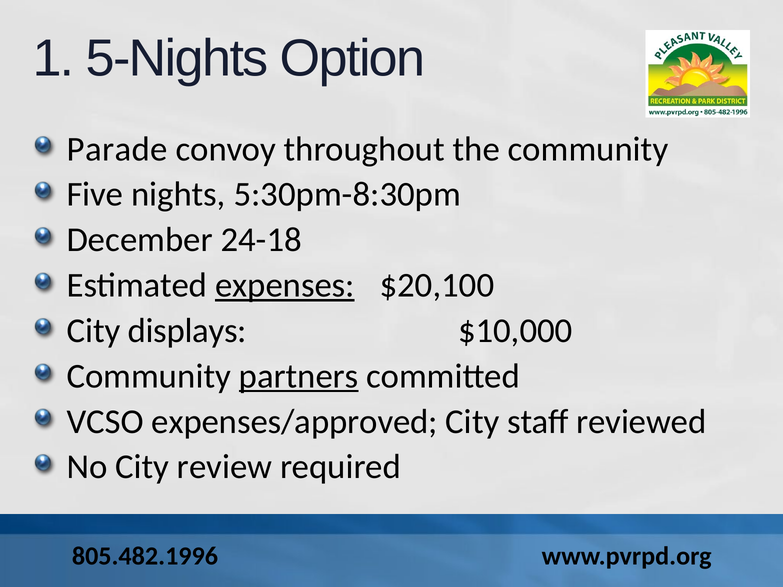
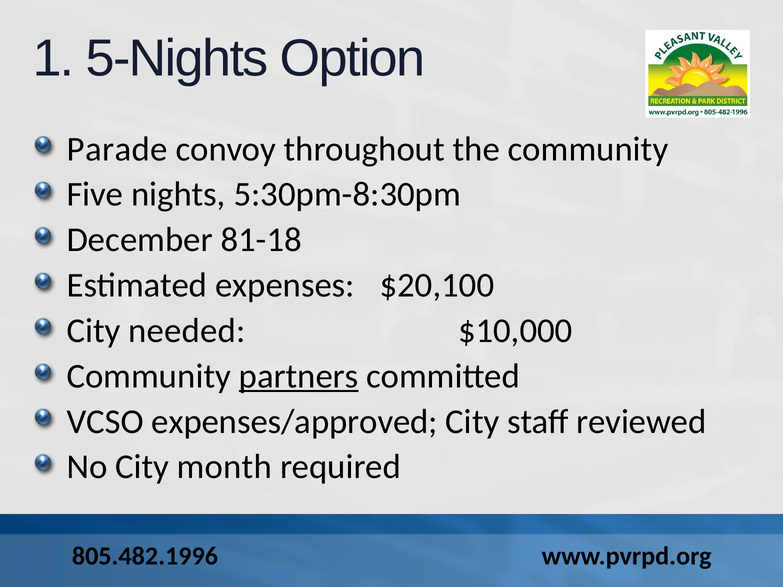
24-18: 24-18 -> 81-18 (261, 240)
expenses underline: present -> none (285, 285)
displays: displays -> needed (187, 331)
review: review -> month (224, 467)
